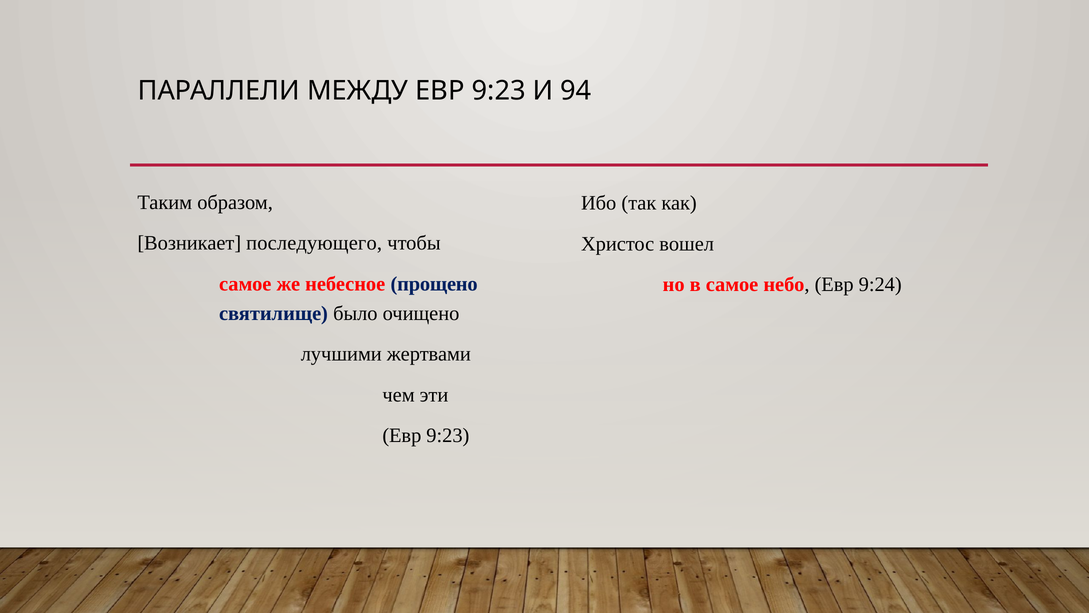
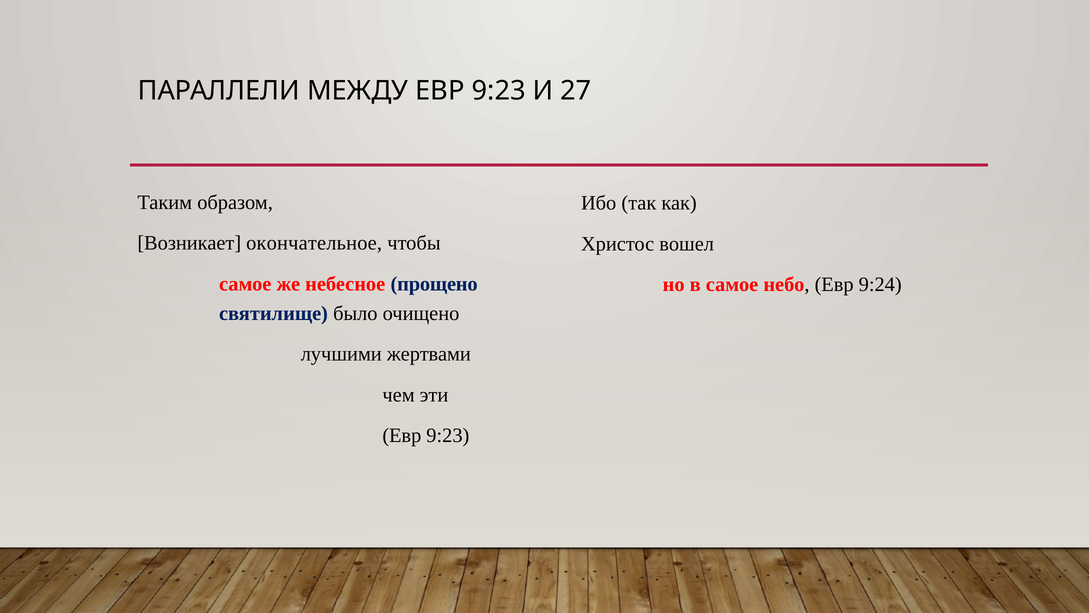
94: 94 -> 27 (576, 91)
последующего: последующего -> окончательное (314, 243)
